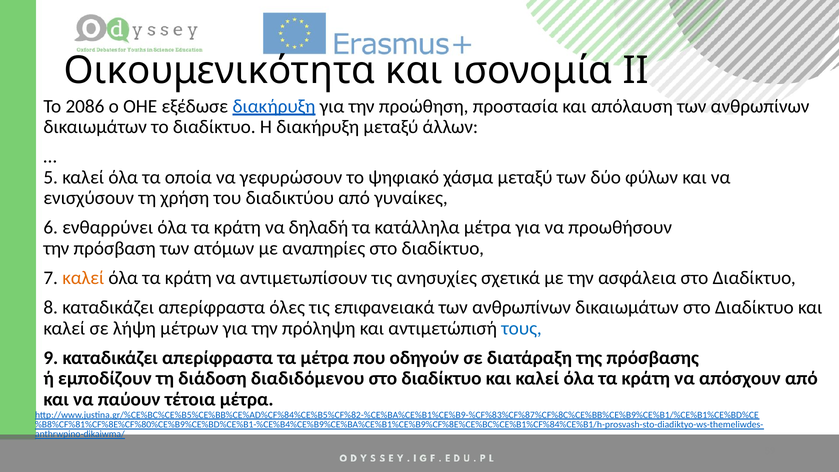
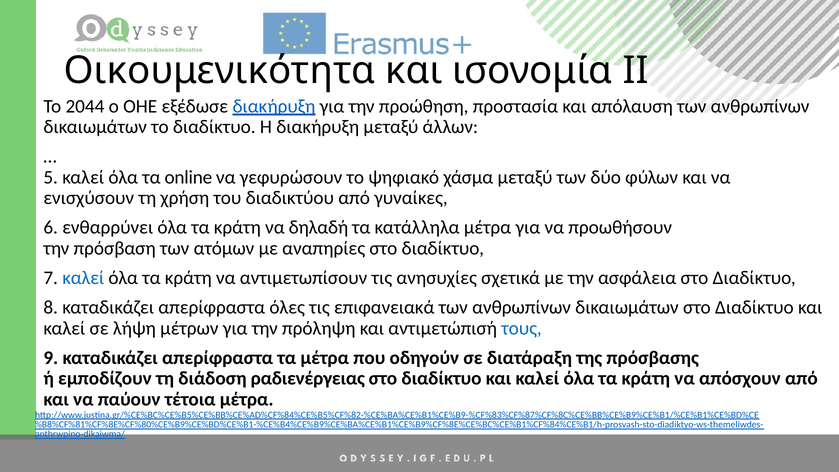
2086: 2086 -> 2044 (85, 106)
οποία: οποία -> online (188, 177)
καλεί colour: orange -> blue (83, 278)
διαδιδόμενου: διαδιδόμενου -> ραδιενέργειας (308, 378)
